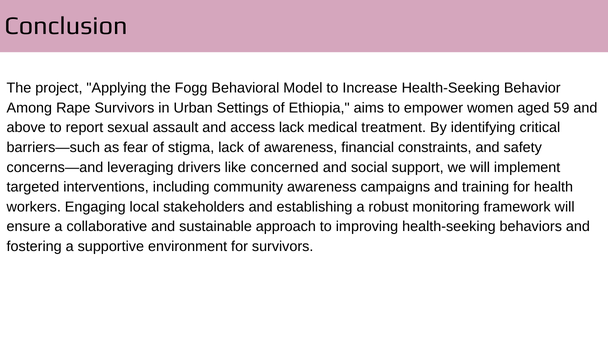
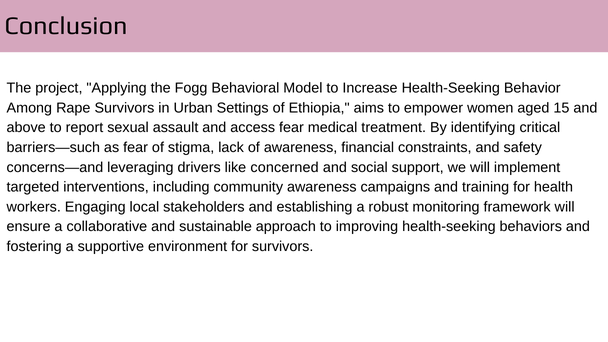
59: 59 -> 15 (561, 108)
access lack: lack -> fear (291, 128)
